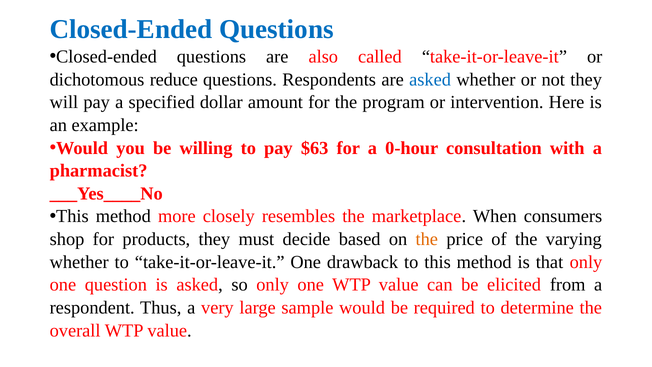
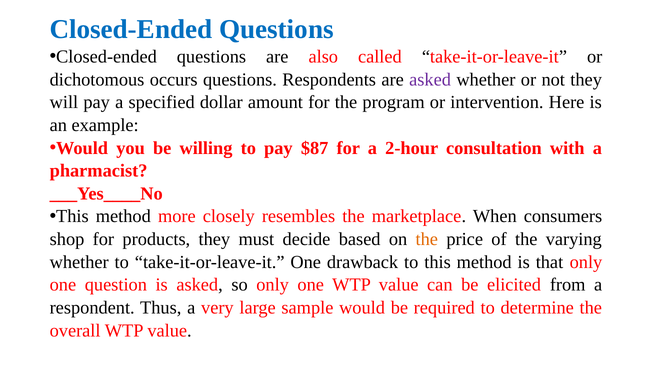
reduce: reduce -> occurs (174, 80)
asked colour: blue -> purple (430, 80)
$63: $63 -> $87 (315, 148)
0-hour: 0-hour -> 2-hour (412, 148)
